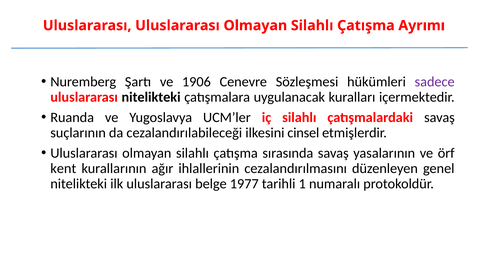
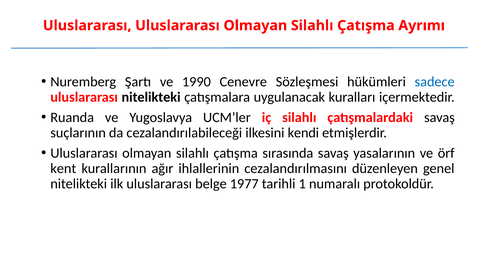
1906: 1906 -> 1990 (196, 82)
sadece colour: purple -> blue (435, 82)
cinsel: cinsel -> kendi (303, 133)
